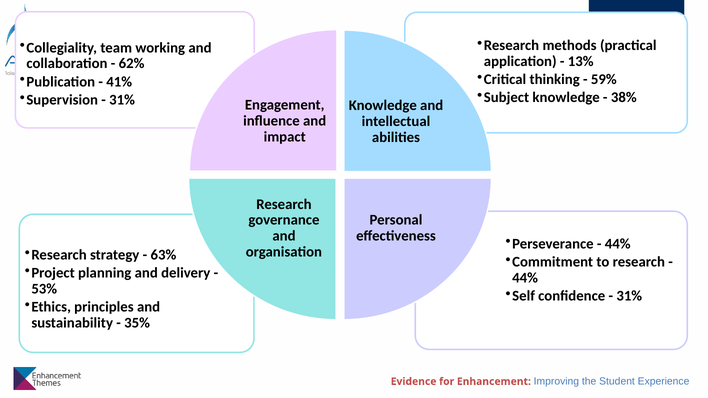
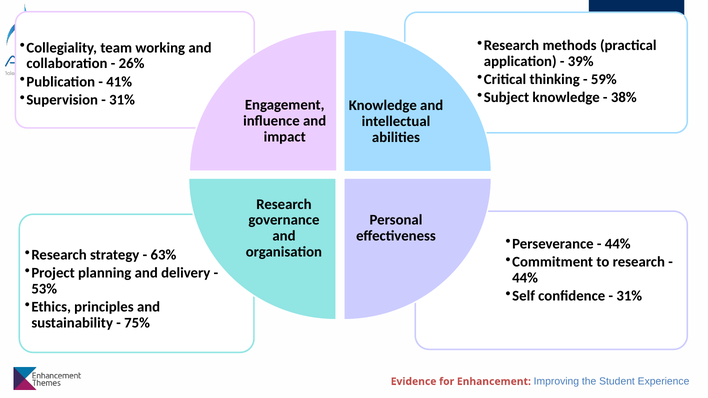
13%: 13% -> 39% (581, 61)
62%: 62% -> 26% (132, 64)
35%: 35% -> 75% (137, 323)
